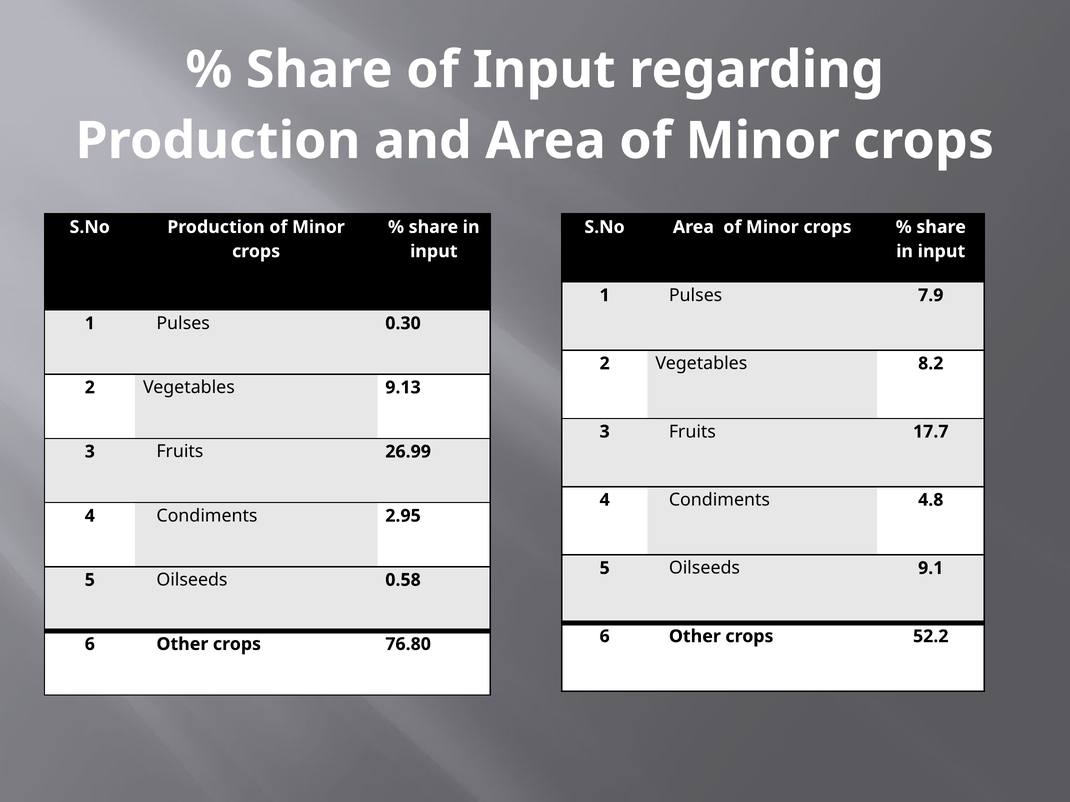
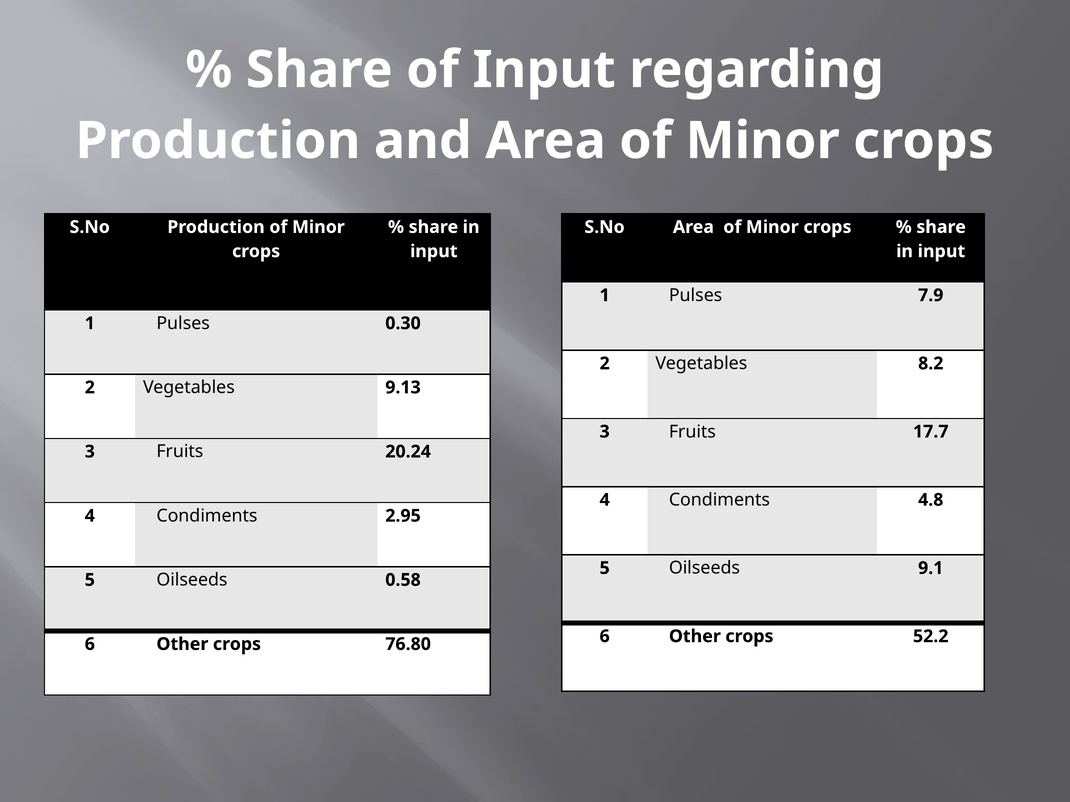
26.99: 26.99 -> 20.24 (408, 452)
